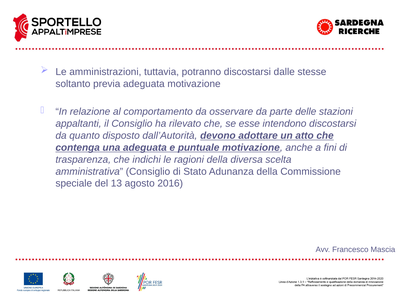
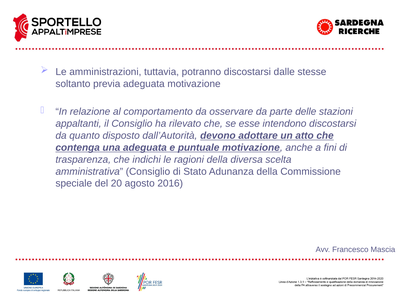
13: 13 -> 20 (116, 184)
